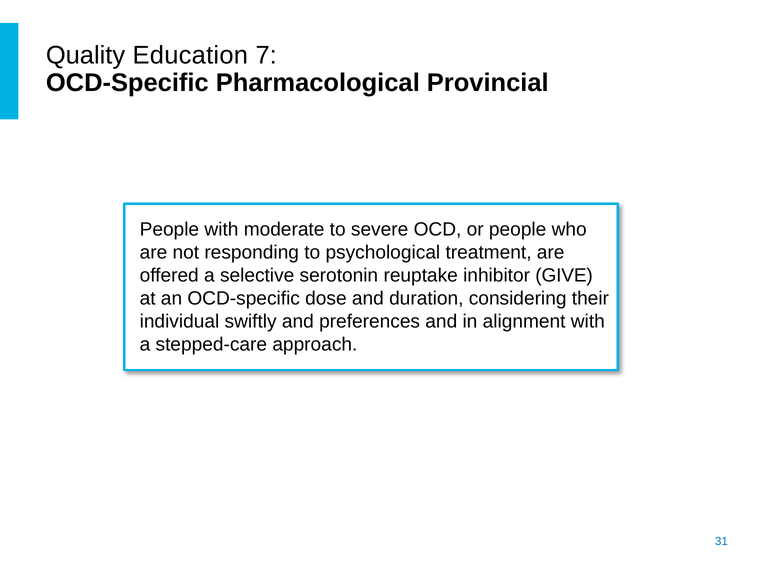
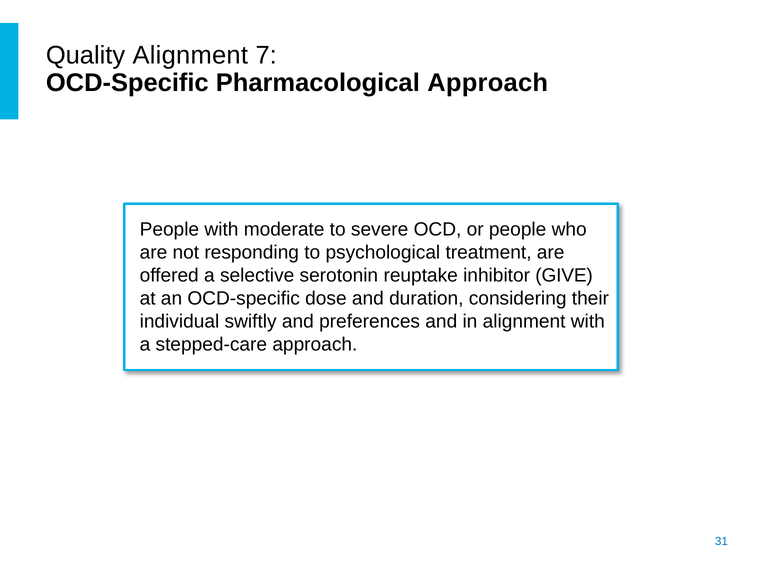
Quality Education: Education -> Alignment (190, 55)
Pharmacological Provincial: Provincial -> Approach (488, 83)
